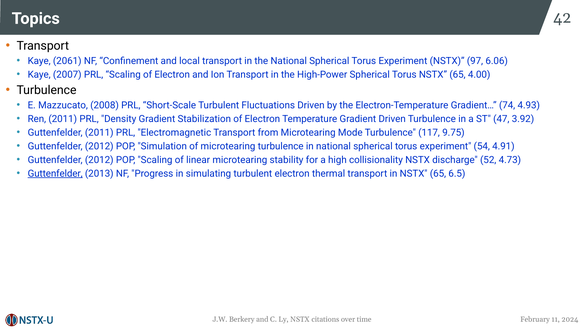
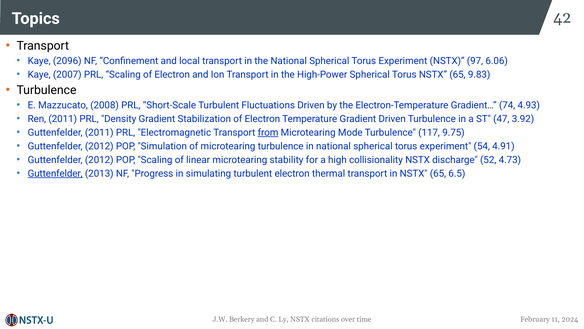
2061: 2061 -> 2096 (67, 61)
4.00: 4.00 -> 9.83 (479, 74)
from underline: none -> present (268, 132)
